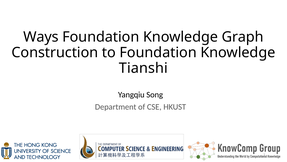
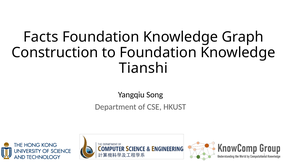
Ways: Ways -> Facts (41, 37)
